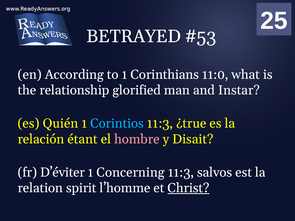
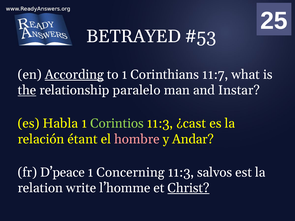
According underline: none -> present (74, 75)
11:0: 11:0 -> 11:7 (215, 75)
the underline: none -> present (27, 90)
glorified: glorified -> paralelo (137, 90)
Quién: Quién -> Habla (60, 124)
Corintios colour: light blue -> light green (117, 124)
¿true: ¿true -> ¿cast (191, 124)
Disait: Disait -> Andar (193, 139)
D’éviter: D’éviter -> D’peace (62, 172)
spirit: spirit -> write (81, 188)
